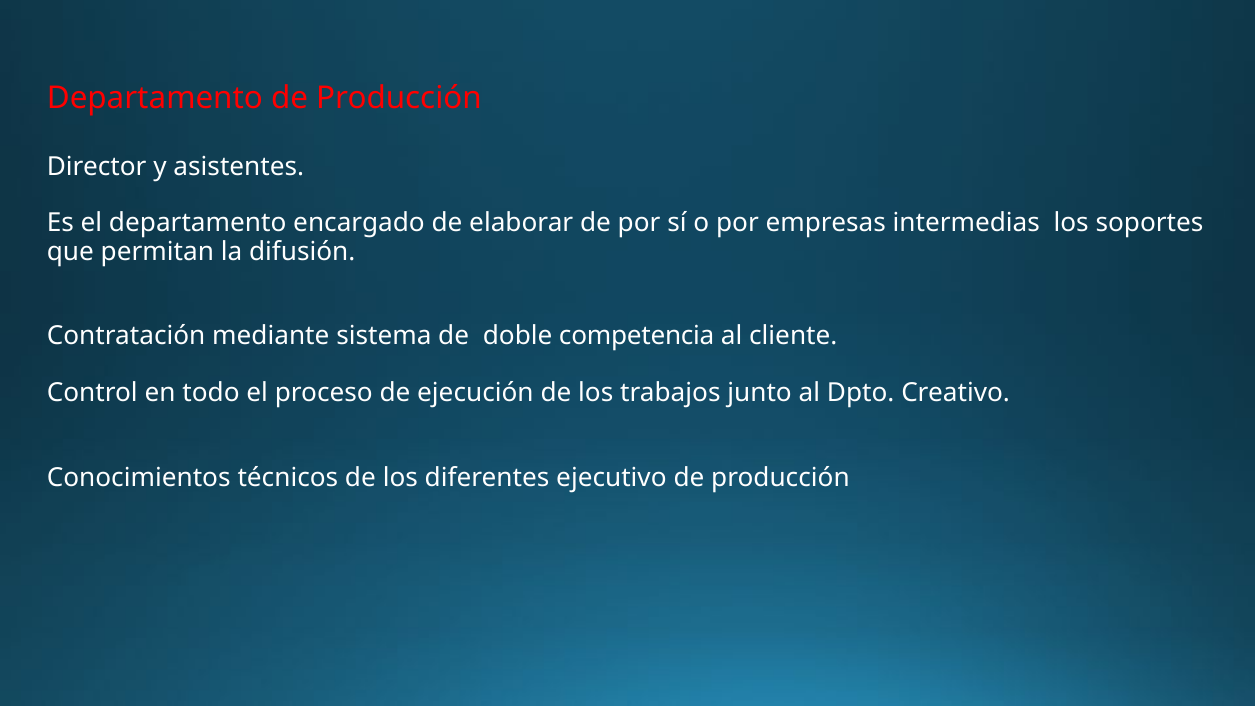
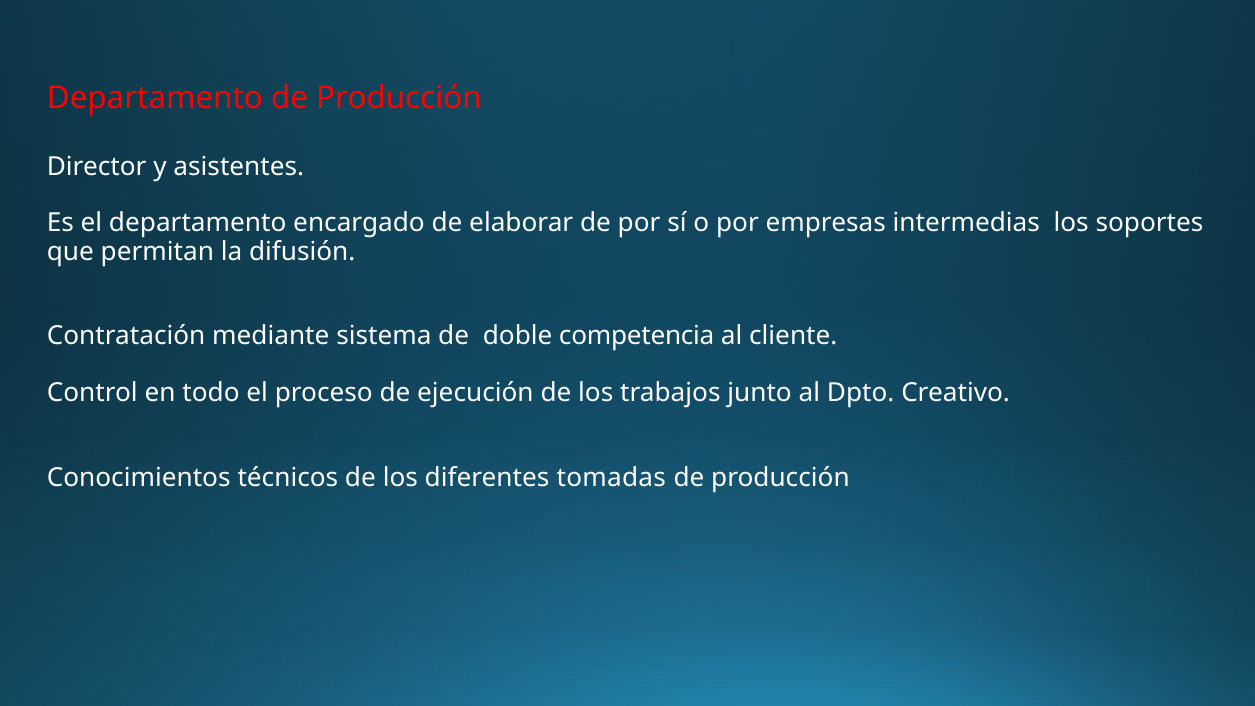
ejecutivo: ejecutivo -> tomadas (611, 477)
